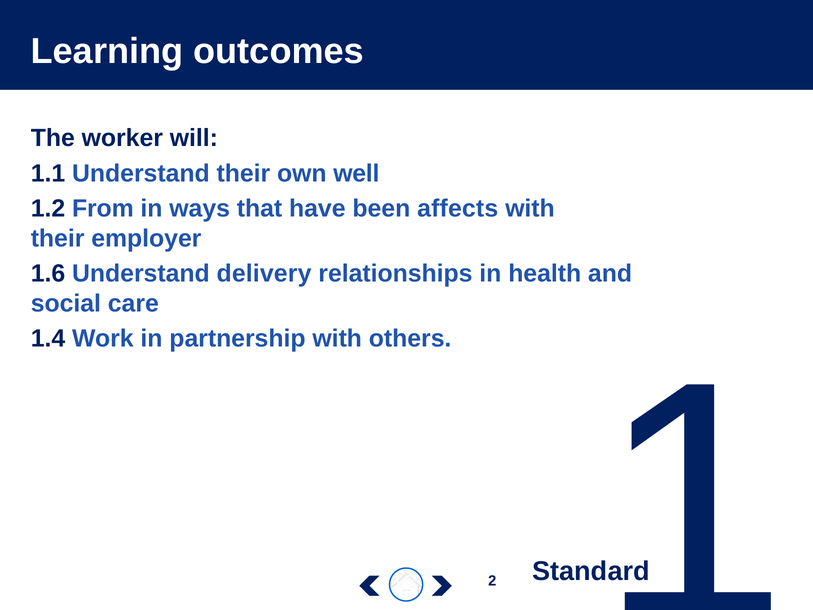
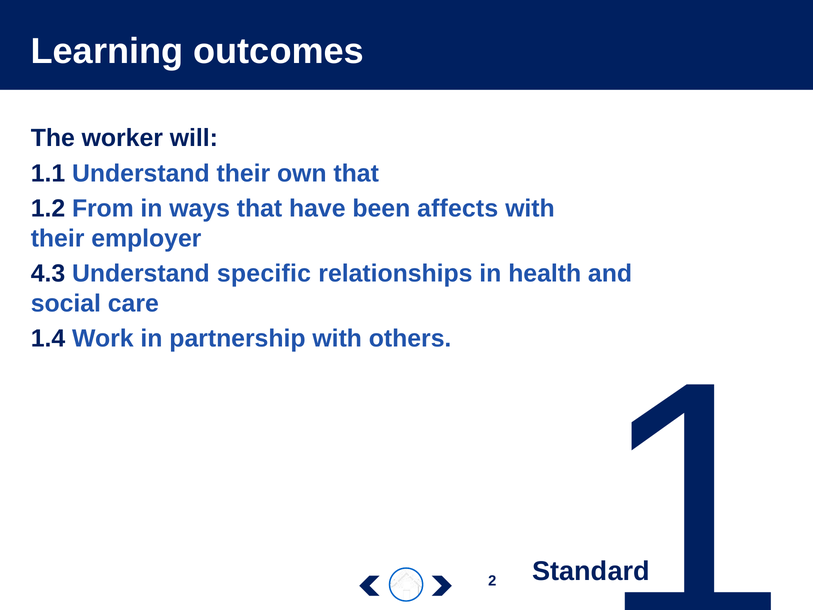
own well: well -> that (356, 173)
1.6: 1.6 -> 4.3 (48, 274)
delivery: delivery -> specific (264, 274)
